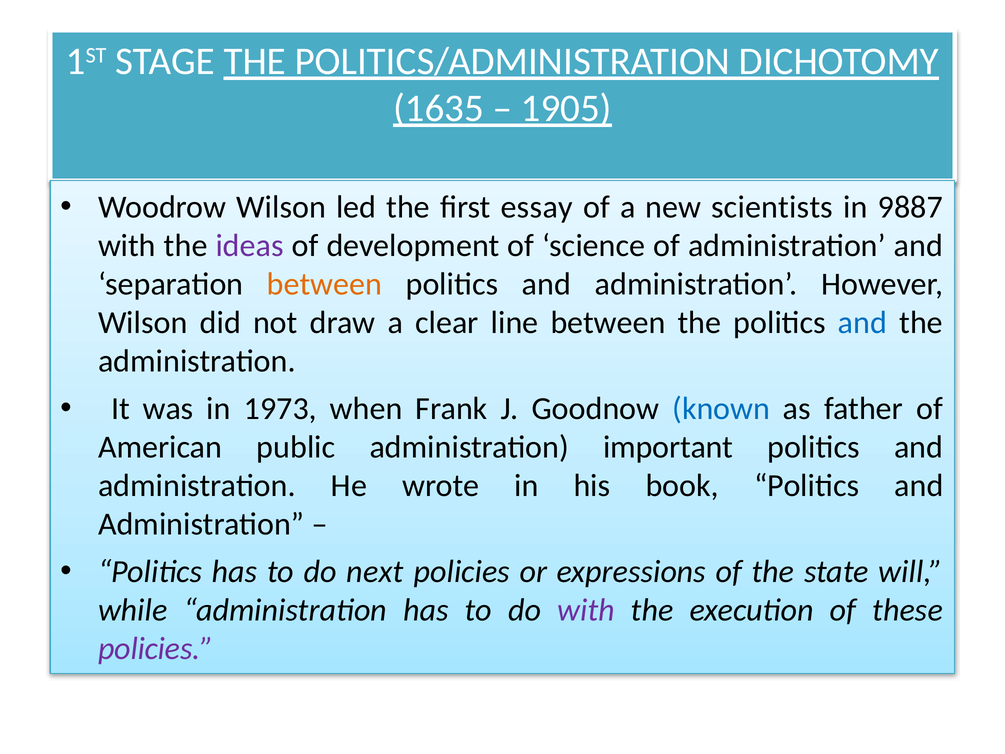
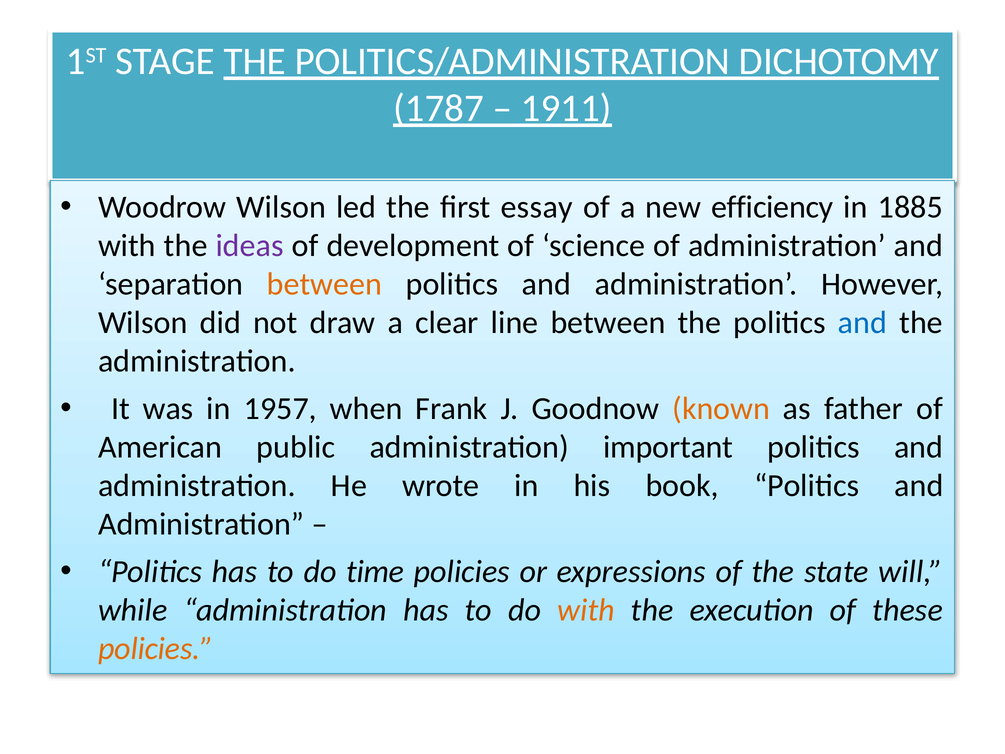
1635: 1635 -> 1787 (438, 108)
1905: 1905 -> 1911 (566, 108)
scientists: scientists -> efficiency (772, 207)
9887: 9887 -> 1885 (910, 207)
1973: 1973 -> 1957 (280, 409)
known colour: blue -> orange (721, 409)
next: next -> time (375, 571)
with colour: purple -> orange (586, 610)
policies colour: purple -> orange (156, 648)
